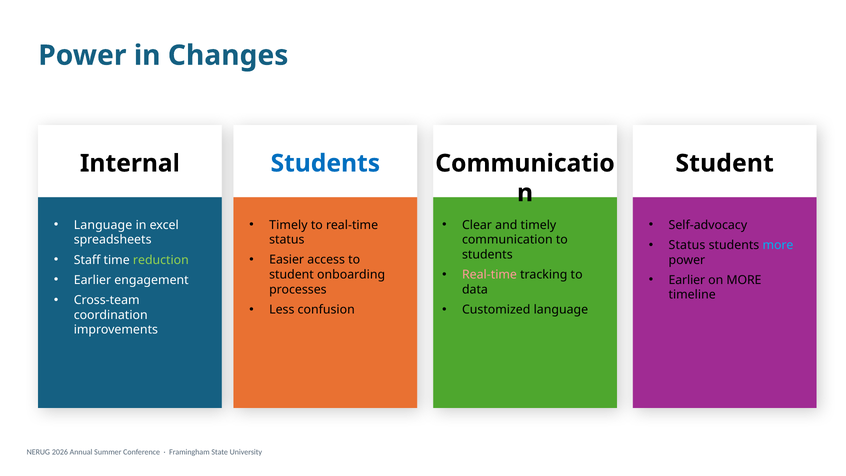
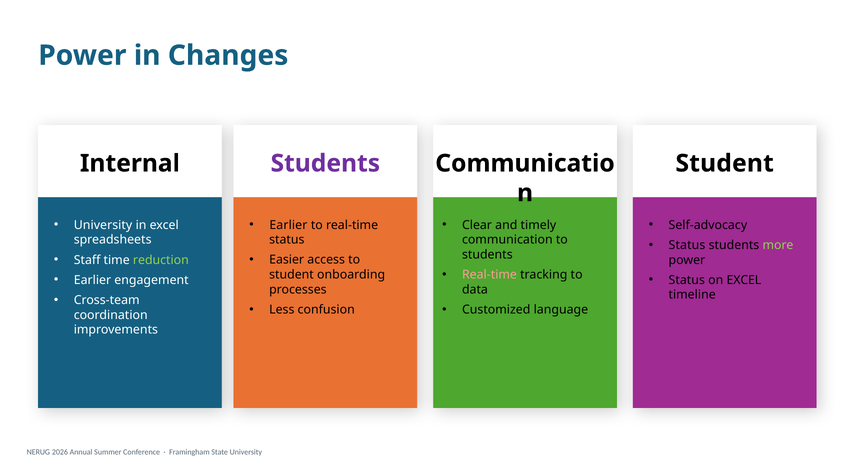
Students colour: blue -> purple (325, 163)
Language: Language -> University (103, 225)
Timely: Timely -> Earlier (288, 225)
more colour: light blue -> light green (778, 245)
Earlier: Earlier -> Status (687, 280)
on MORE: MORE -> EXCEL (744, 280)
